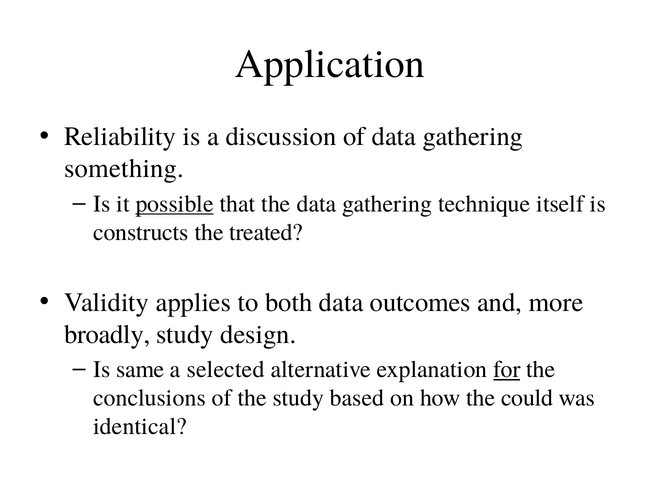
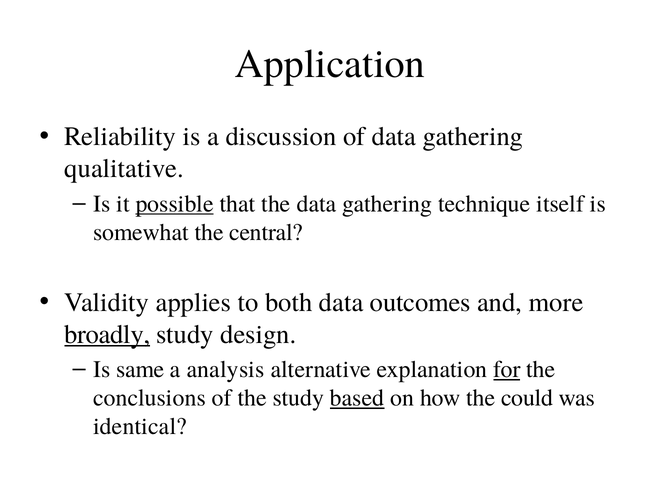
something: something -> qualitative (124, 169)
constructs: constructs -> somewhat (141, 232)
treated: treated -> central (266, 232)
broadly underline: none -> present (107, 334)
selected: selected -> analysis (226, 369)
based underline: none -> present (357, 398)
